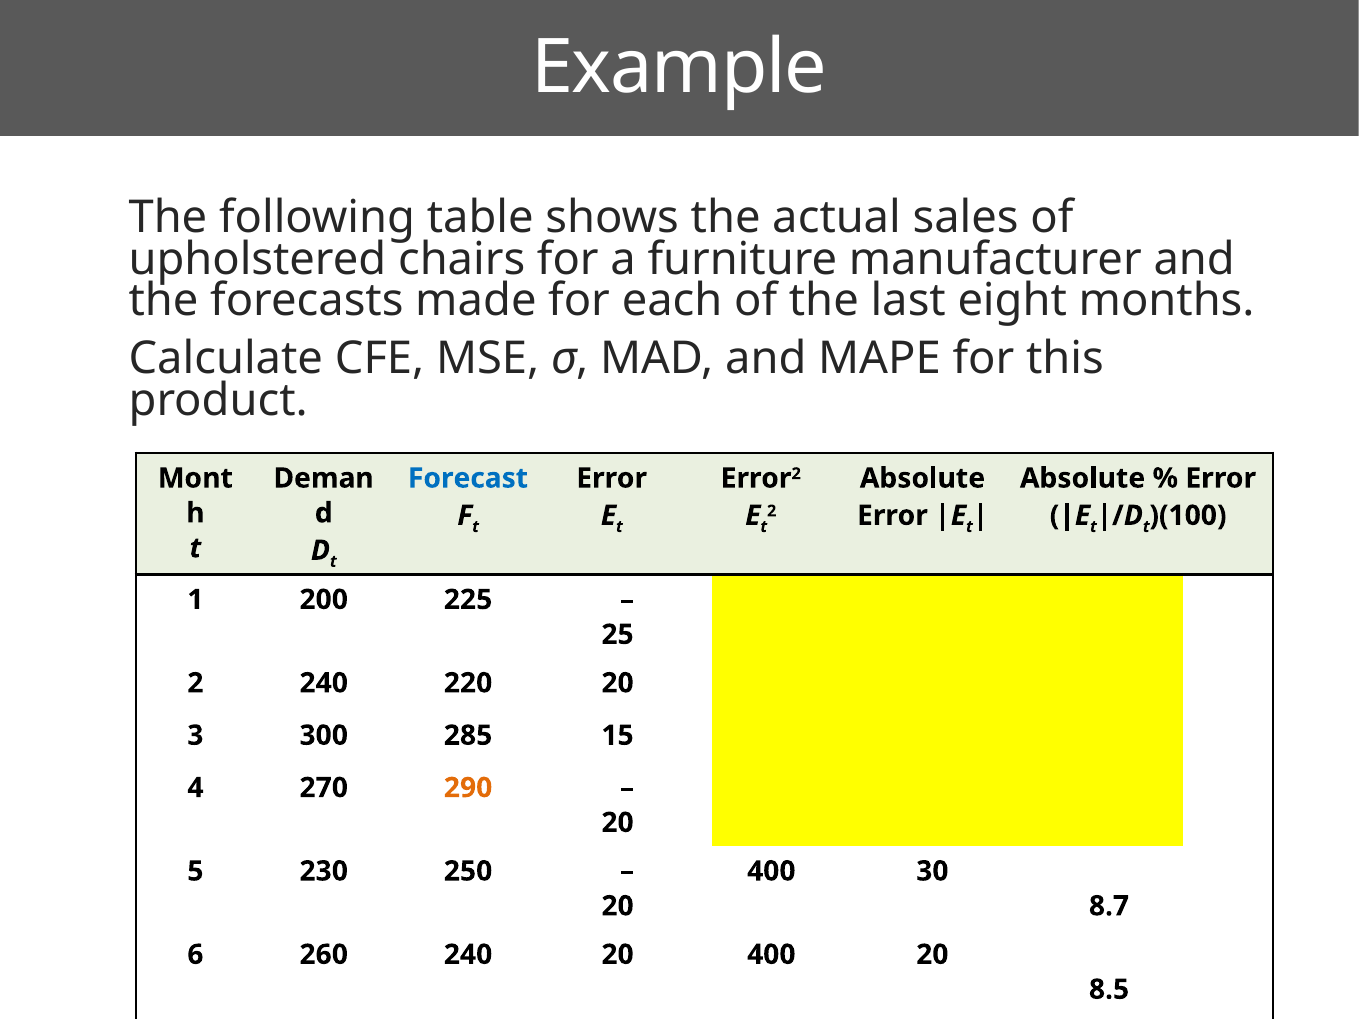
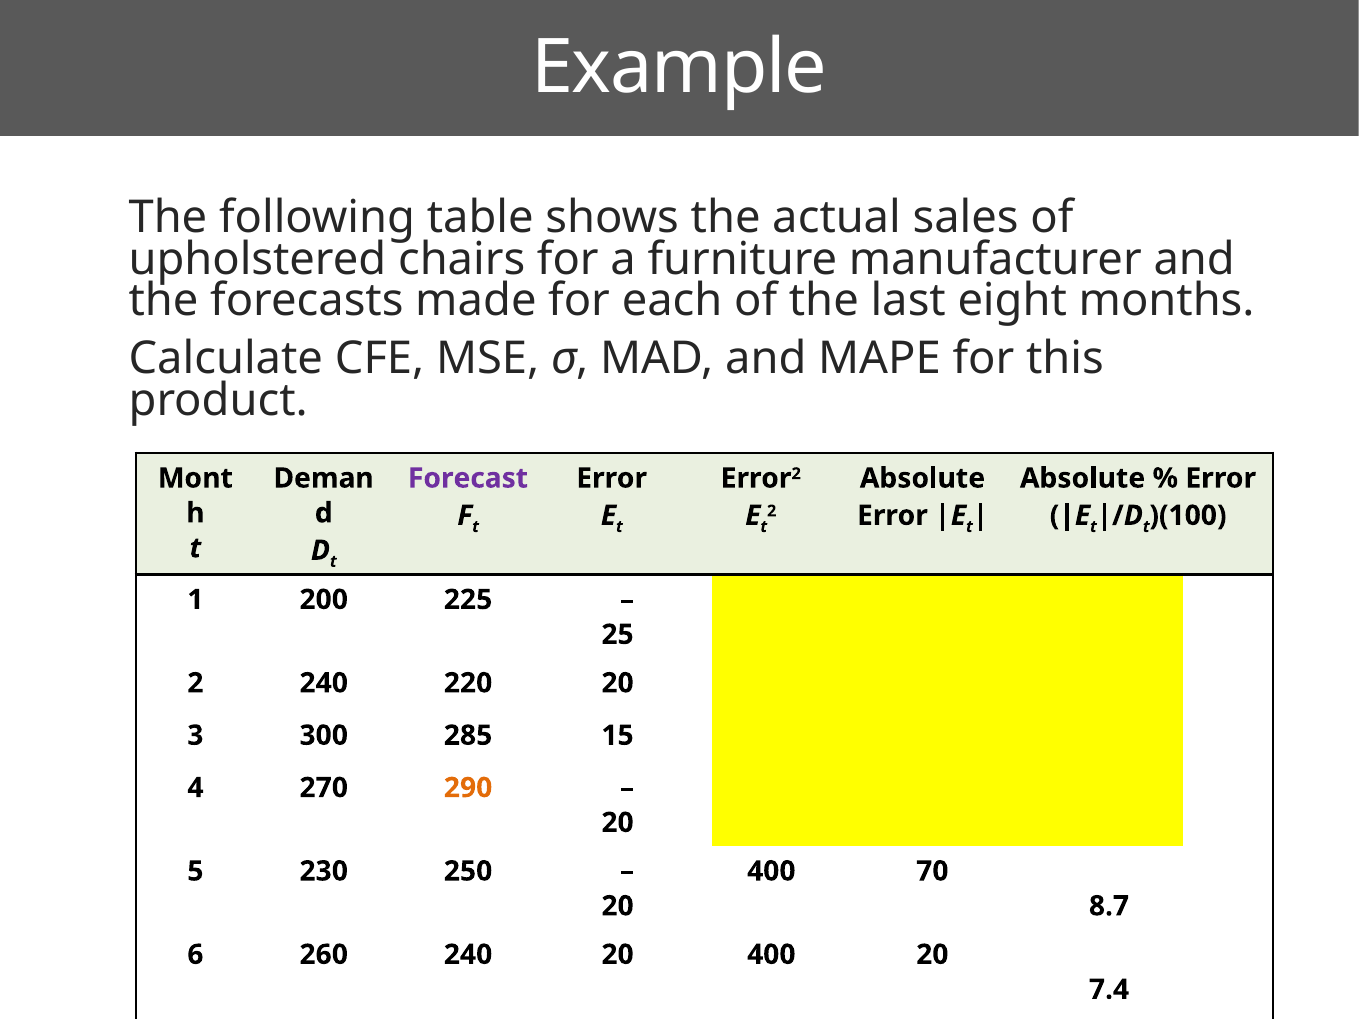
Forecast colour: blue -> purple (468, 478)
30: 30 -> 70 (932, 871)
8.5: 8.5 -> 7.4 (1109, 990)
